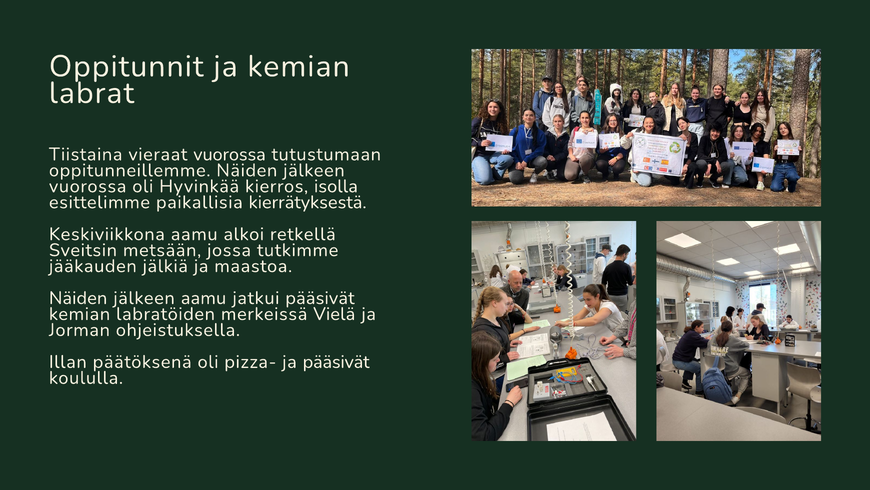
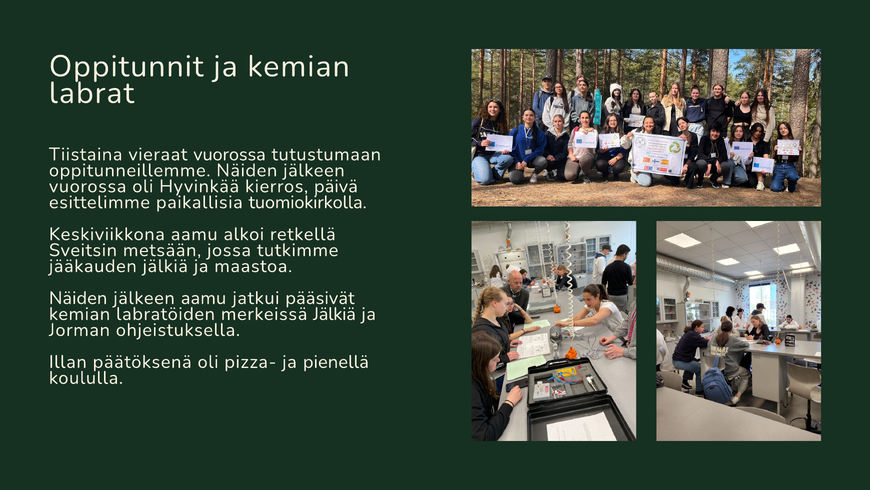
isolla: isolla -> päivä (336, 186)
kierrätyksestä: kierrätyksestä -> tuomiokirkolla (308, 202)
merkeissä Vielä: Vielä -> Jälkiä (334, 314)
ja pääsivät: pääsivät -> pienellä (336, 361)
